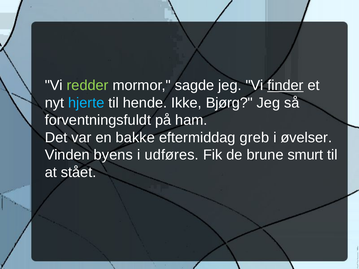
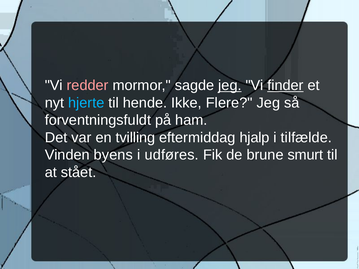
redder colour: light green -> pink (88, 86)
jeg underline: none -> present (230, 86)
Bjørg: Bjørg -> Flere (229, 103)
bakke: bakke -> tvilling (135, 138)
greb: greb -> hjalp (255, 138)
øvelser: øvelser -> tilfælde (306, 138)
